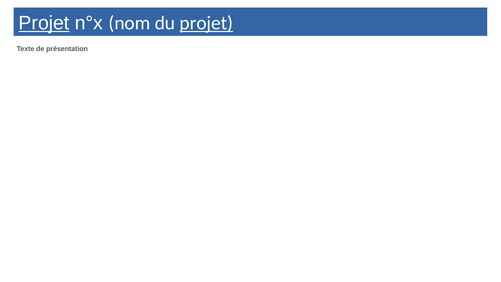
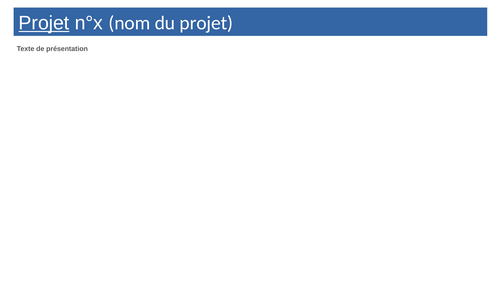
projet underline: present -> none (206, 23)
